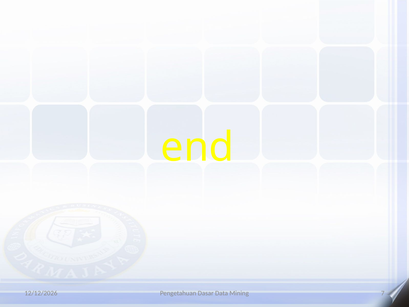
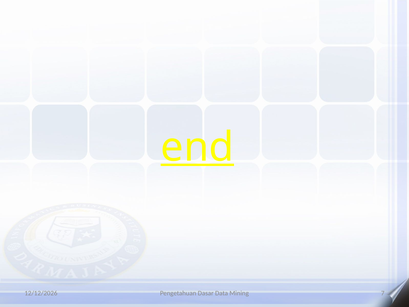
end underline: none -> present (197, 147)
